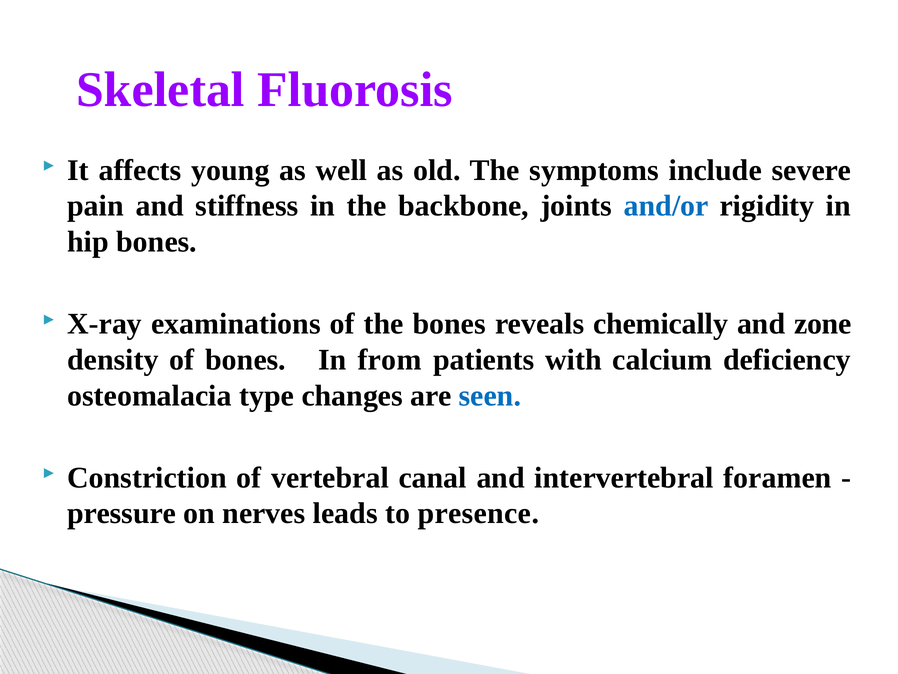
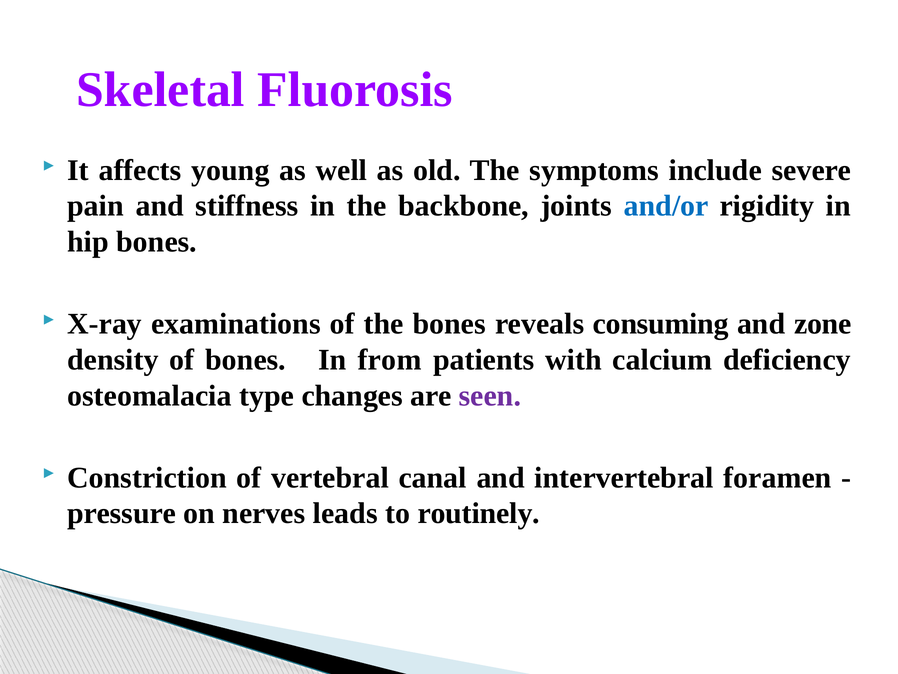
chemically: chemically -> consuming (661, 324)
seen colour: blue -> purple (490, 395)
presence: presence -> routinely (479, 513)
